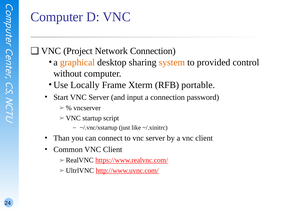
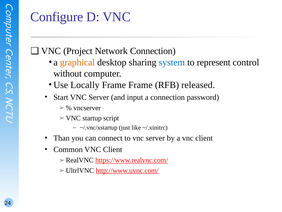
Computer: Computer -> Configure (57, 17)
system colour: orange -> blue (172, 62)
provided: provided -> represent (214, 62)
Frame Xterm: Xterm -> Frame (140, 85)
portable: portable -> released (198, 85)
